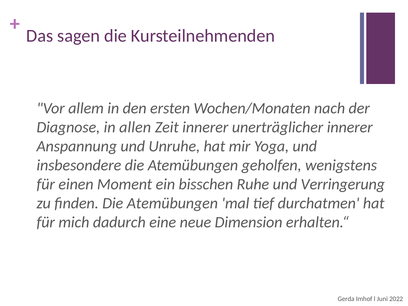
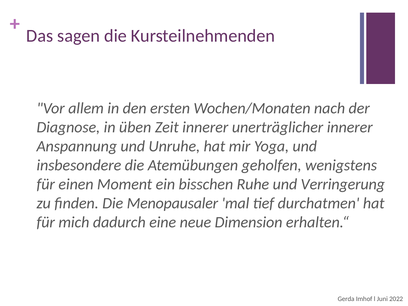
allen: allen -> üben (135, 127)
finden Die Atemübungen: Atemübungen -> Menopausaler (172, 203)
